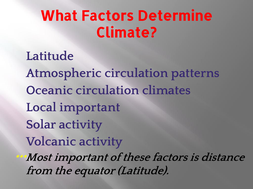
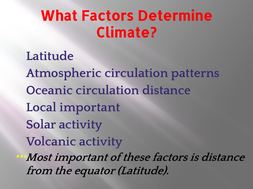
circulation climates: climates -> distance (166, 90)
